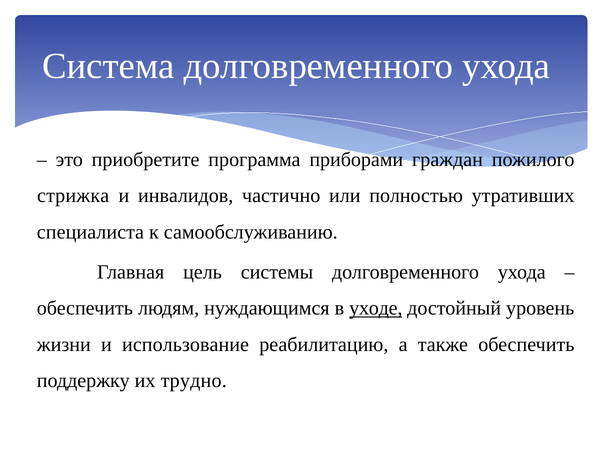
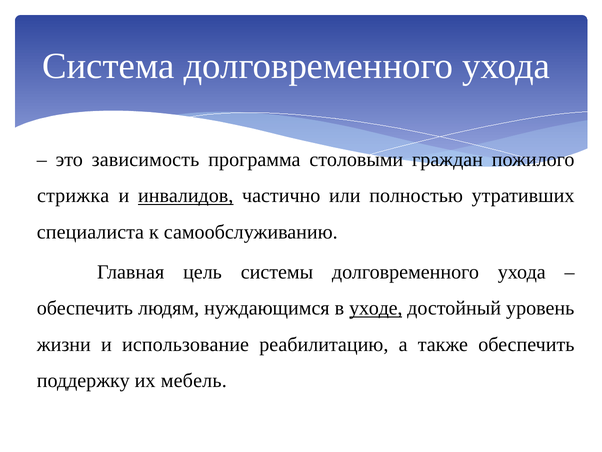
приобретите: приобретите -> зависимость (146, 159)
приборами: приборами -> столовыми (356, 159)
инвалидов underline: none -> present (186, 196)
трудно: трудно -> мебель (194, 380)
